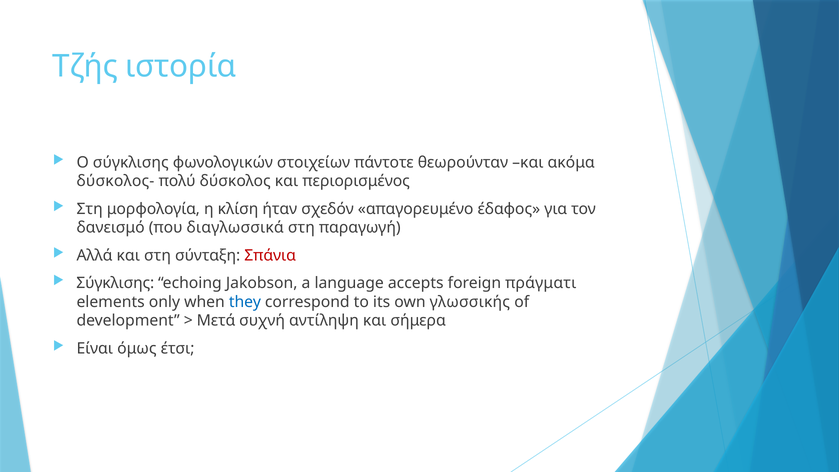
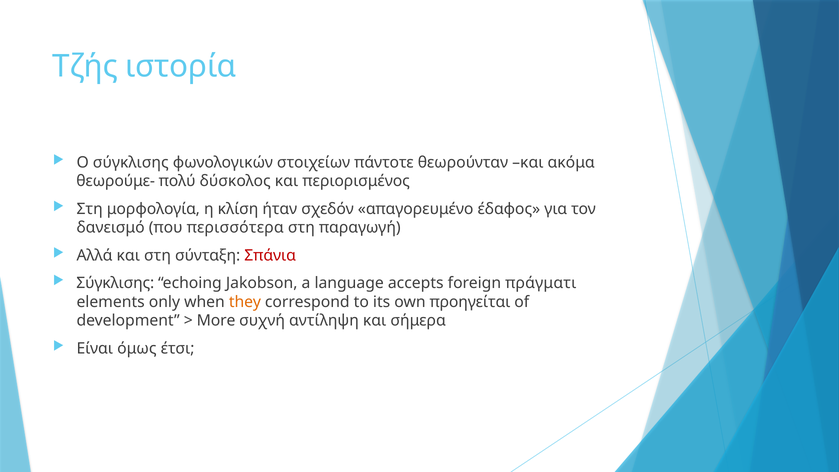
δύσκολος-: δύσκολος- -> θεωρούμε- (116, 181)
διαγλωσσικά: διαγλωσσικά -> περισσότερα (235, 228)
they colour: blue -> orange (245, 302)
γλωσσικής: γλωσσικής -> προηγείται (470, 302)
Μετά: Μετά -> More (216, 321)
